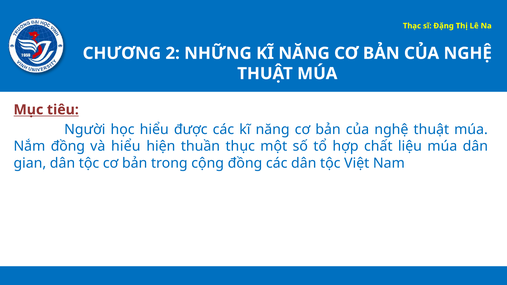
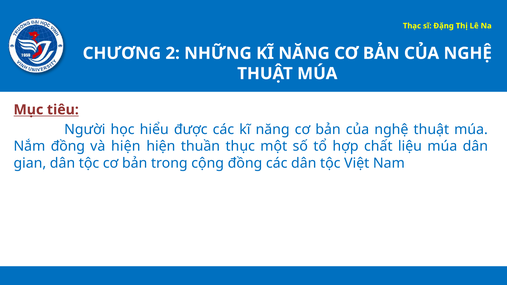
và hiểu: hiểu -> hiện (126, 146)
